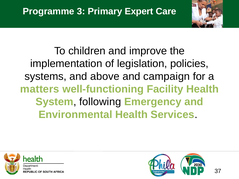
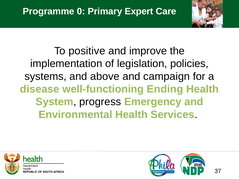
3: 3 -> 0 (81, 11)
children: children -> positive (87, 51)
matters: matters -> disease (40, 89)
Facility: Facility -> Ending (165, 89)
following: following -> progress (100, 102)
